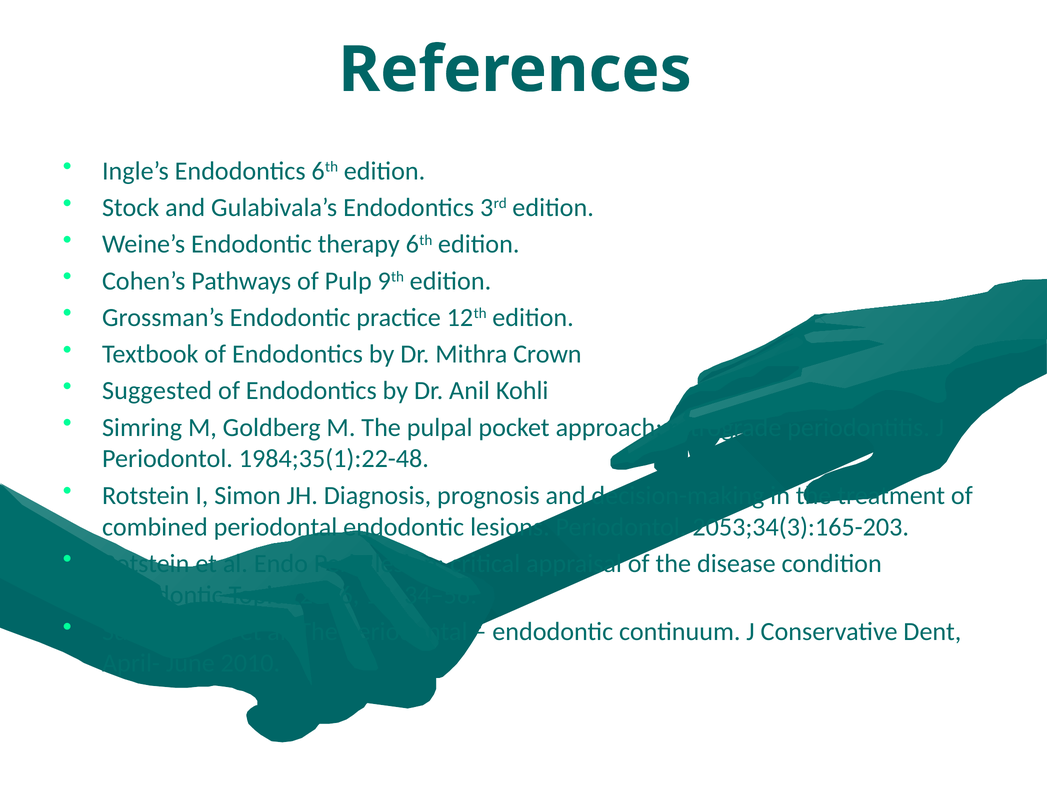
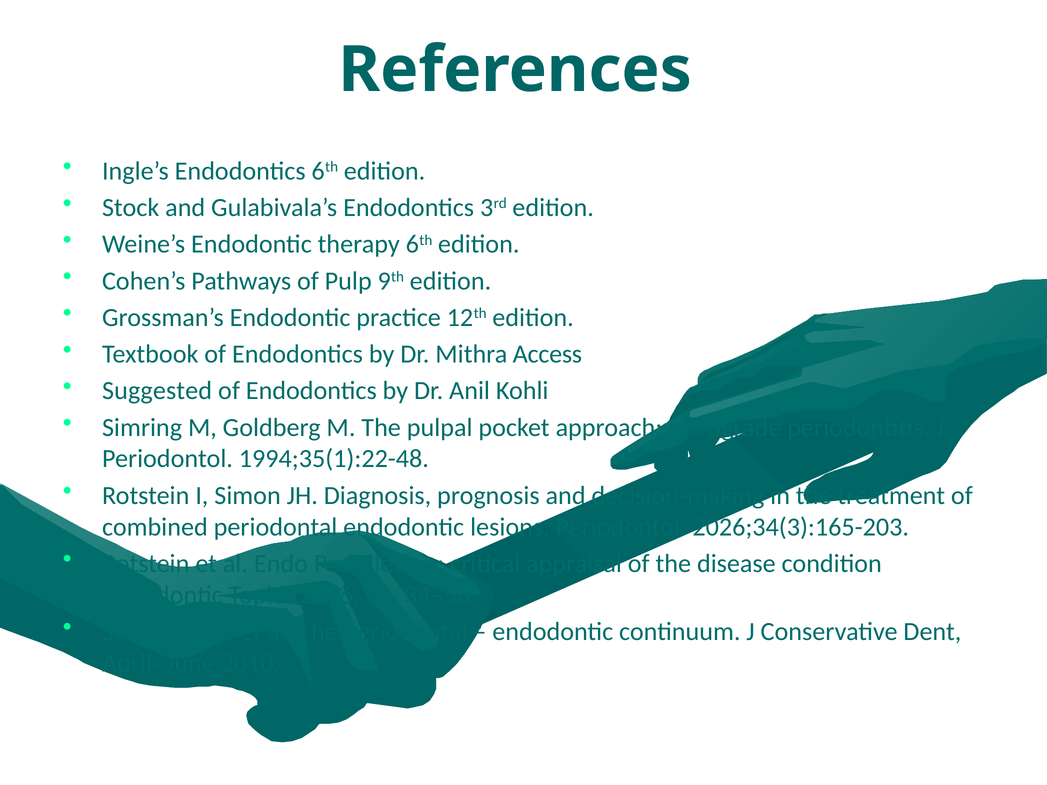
Crown: Crown -> Access (547, 354)
1984;35(1):22-48: 1984;35(1):22-48 -> 1994;35(1):22-48 (334, 459)
2053;34(3):165-203: 2053;34(3):165-203 -> 2026;34(3):165-203 (801, 527)
